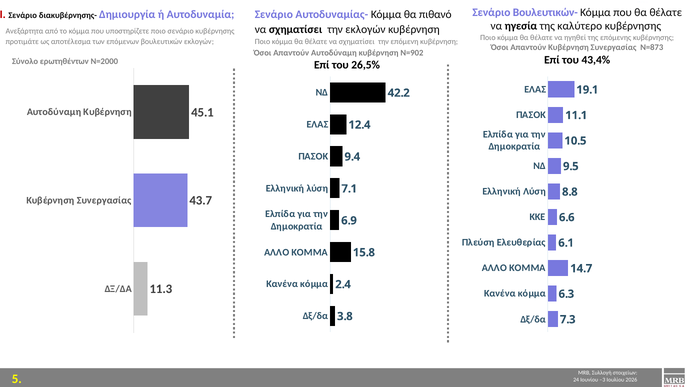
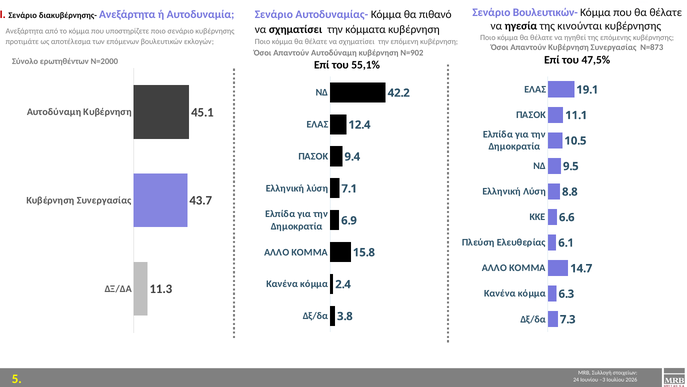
διακυβέρνησης- Δημιουργία: Δημιουργία -> Ανεξάρτητα (127, 15)
καλύτερο: καλύτερο -> κινούνται (580, 26)
την εκλογών: εκλογών -> κόμματα (366, 30)
43,4%: 43,4% -> 47,5% (596, 60)
26,5%: 26,5% -> 55,1% (366, 65)
